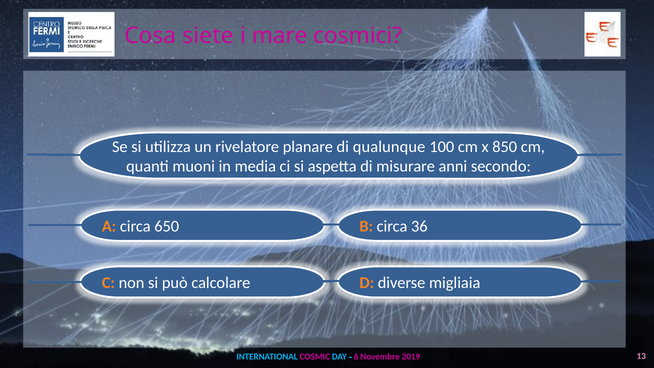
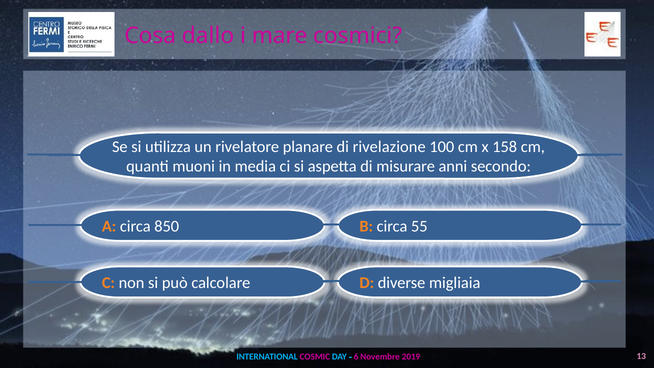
siete: siete -> dallo (208, 36)
qualunque: qualunque -> rivelazione (389, 147)
850: 850 -> 158 (505, 147)
650: 650 -> 850 (167, 226)
36: 36 -> 55 (419, 226)
